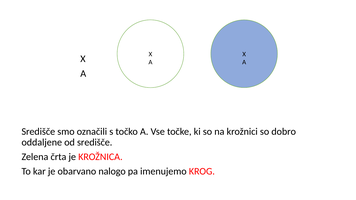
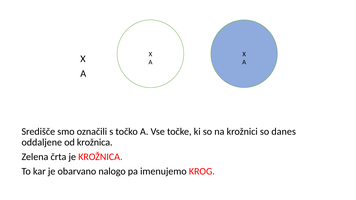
dobro: dobro -> danes (284, 132)
od središče: središče -> krožnica (95, 143)
